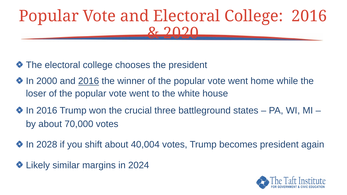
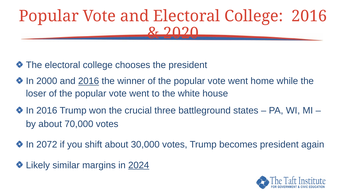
2028: 2028 -> 2072 (47, 145)
40,004: 40,004 -> 30,000 (145, 145)
2024 underline: none -> present (139, 165)
